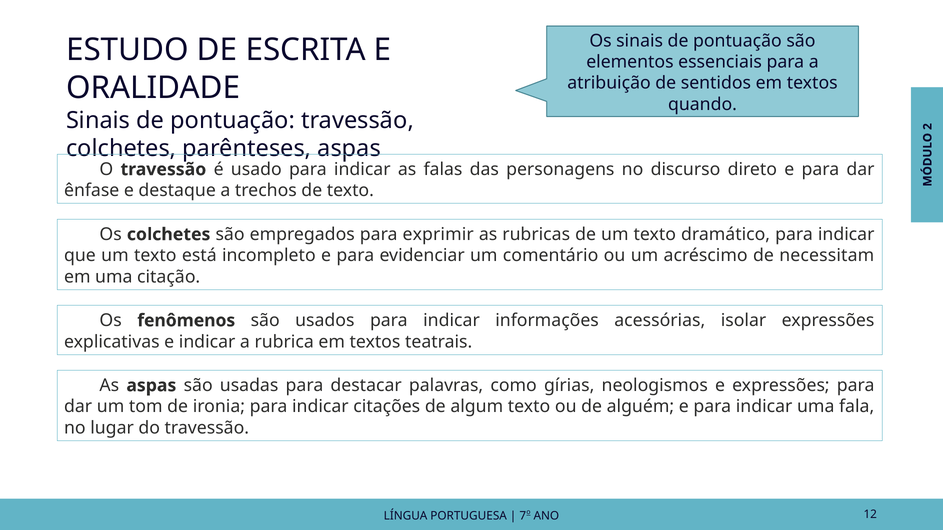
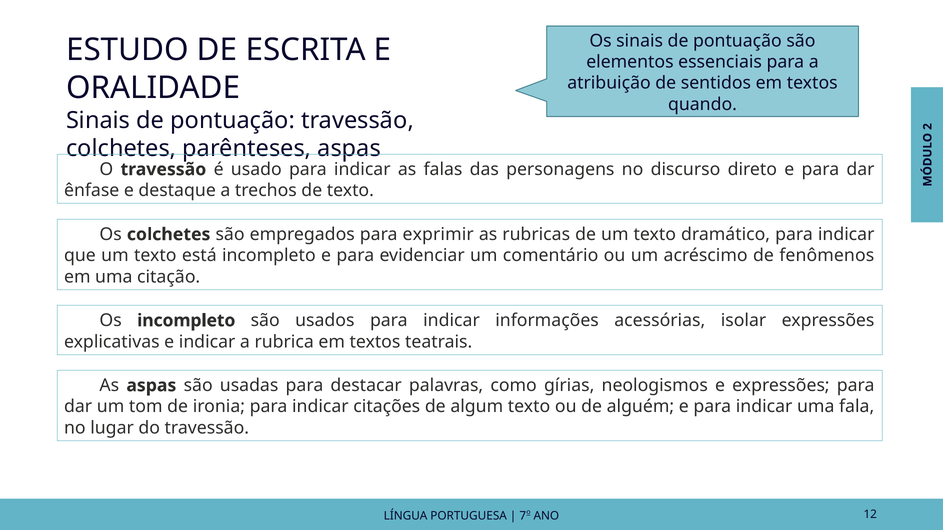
necessitam: necessitam -> fenômenos (827, 256)
Os fenômenos: fenômenos -> incompleto (186, 321)
